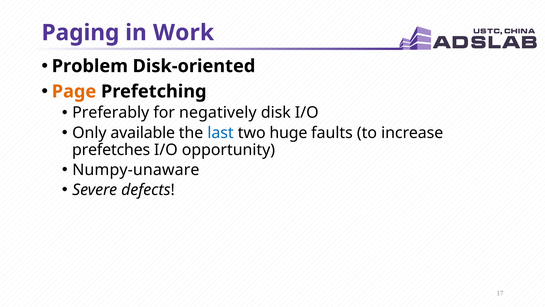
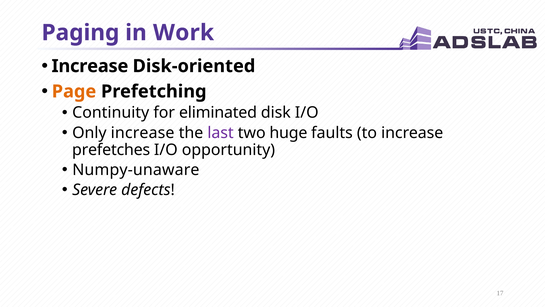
Problem: Problem -> Increase (90, 66)
Preferably: Preferably -> Continuity (111, 113)
negatively: negatively -> eliminated (218, 113)
Only available: available -> increase (143, 133)
last colour: blue -> purple (221, 133)
